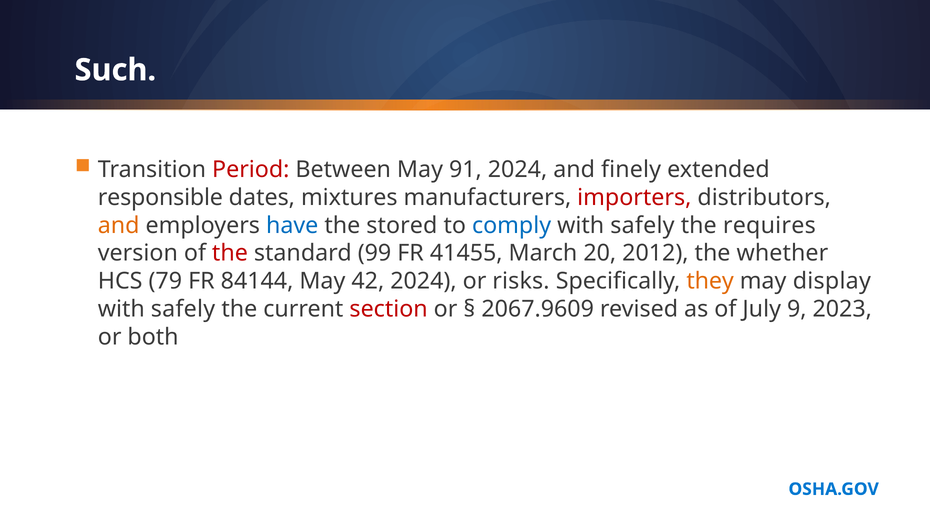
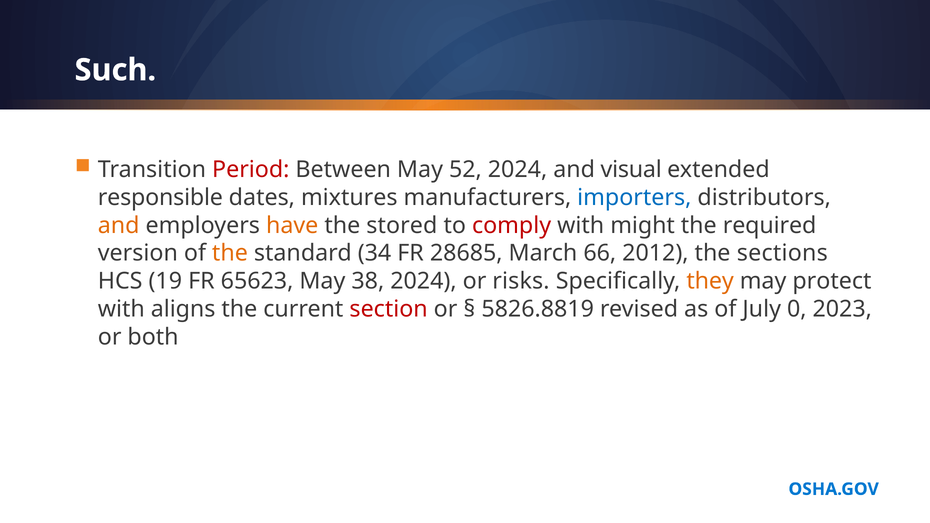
91: 91 -> 52 (465, 170)
finely: finely -> visual (631, 170)
importers colour: red -> blue (634, 198)
have colour: blue -> orange (292, 225)
comply colour: blue -> red (512, 225)
safely: safely -> might (643, 225)
requires: requires -> required (770, 225)
the colour: red -> orange (230, 253)
99: 99 -> 34 (375, 253)
41455: 41455 -> 28685 (466, 253)
20: 20 -> 66 (600, 253)
whether: whether -> sections (782, 253)
79: 79 -> 19 (165, 281)
84144: 84144 -> 65623 (257, 281)
42: 42 -> 38 (368, 281)
display: display -> protect (832, 281)
safely: safely -> aligns (183, 309)
2067.9609: 2067.9609 -> 5826.8819 (538, 309)
9: 9 -> 0 (797, 309)
